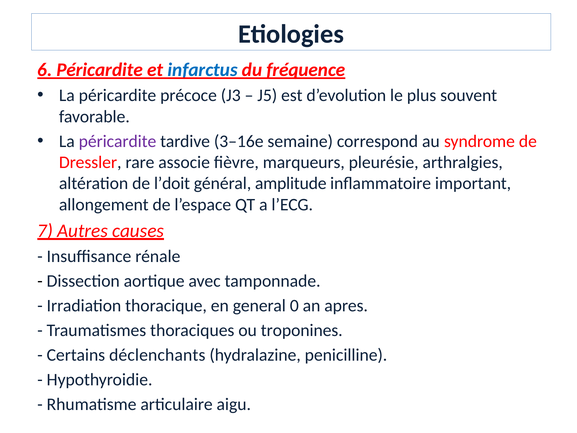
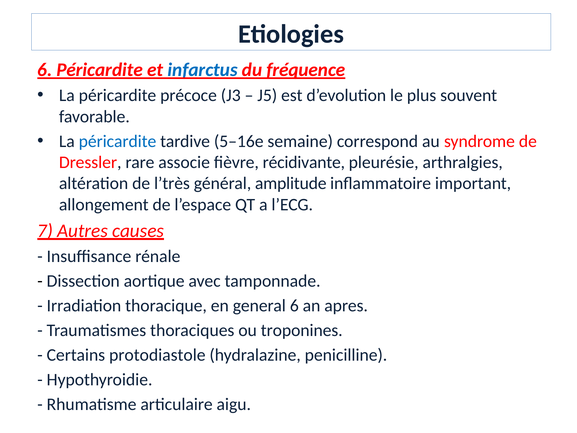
péricardite colour: purple -> blue (117, 141)
3–16e: 3–16e -> 5–16e (239, 141)
marqueurs: marqueurs -> récidivante (304, 162)
l’doit: l’doit -> l’très (172, 183)
general 0: 0 -> 6 (294, 305)
déclenchants: déclenchants -> protodiastole (157, 355)
